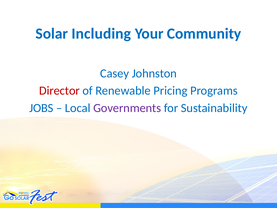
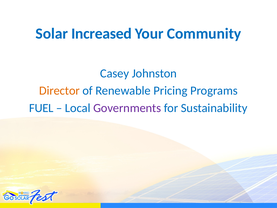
Including: Including -> Increased (101, 34)
Director colour: red -> orange (59, 91)
JOBS: JOBS -> FUEL (41, 108)
